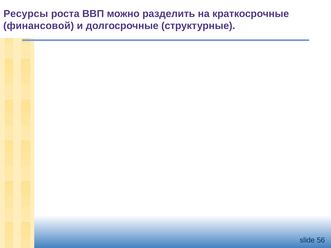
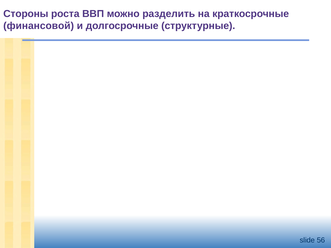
Ресурсы: Ресурсы -> Стороны (26, 14)
